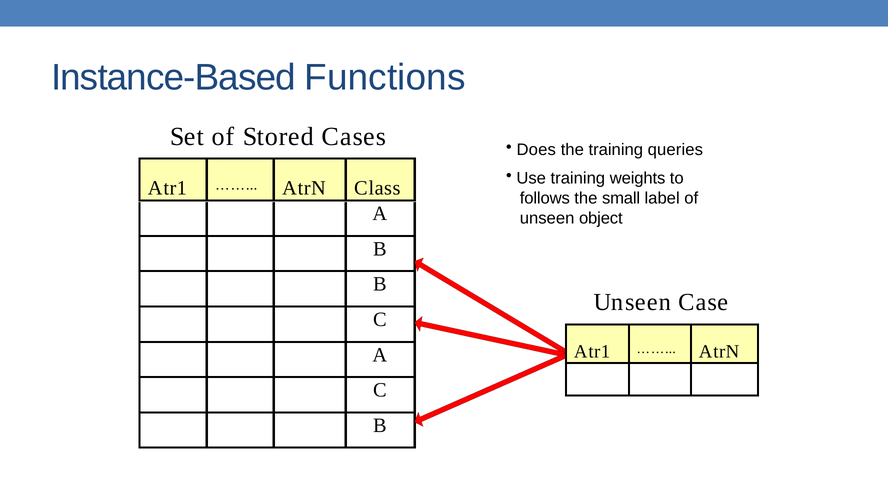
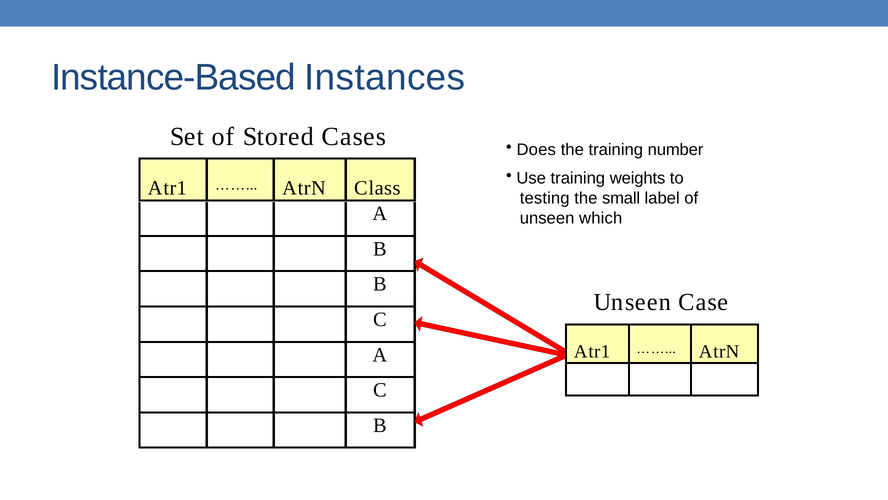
Functions: Functions -> Instances (385, 78)
queries: queries -> number (676, 150)
follows: follows -> testing (545, 198)
object: object -> which (601, 218)
